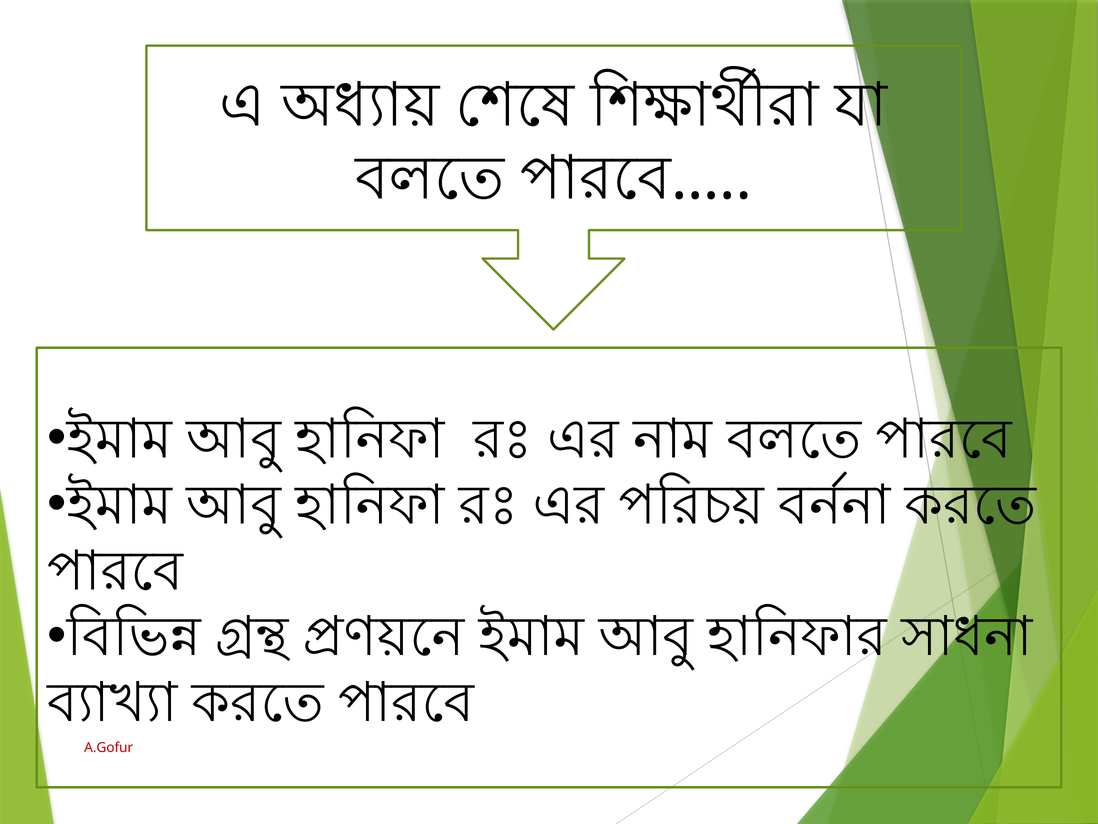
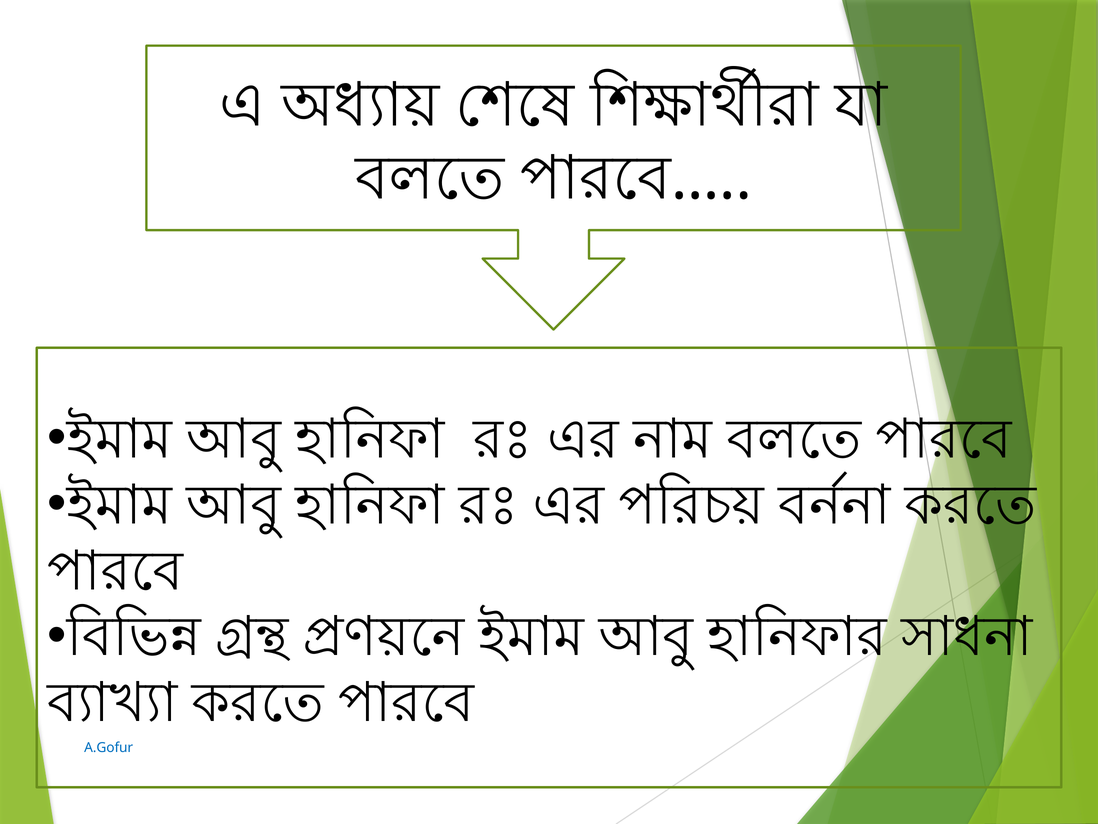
A.Gofur colour: red -> blue (109, 747)
